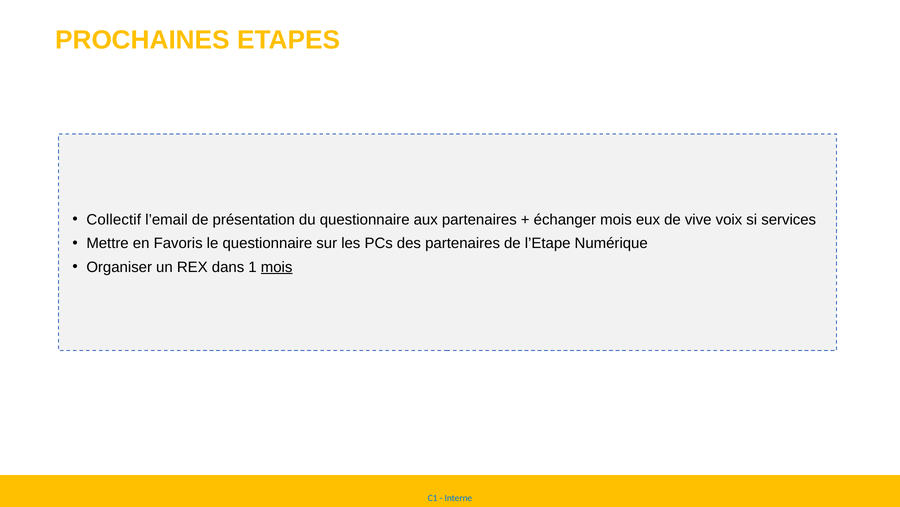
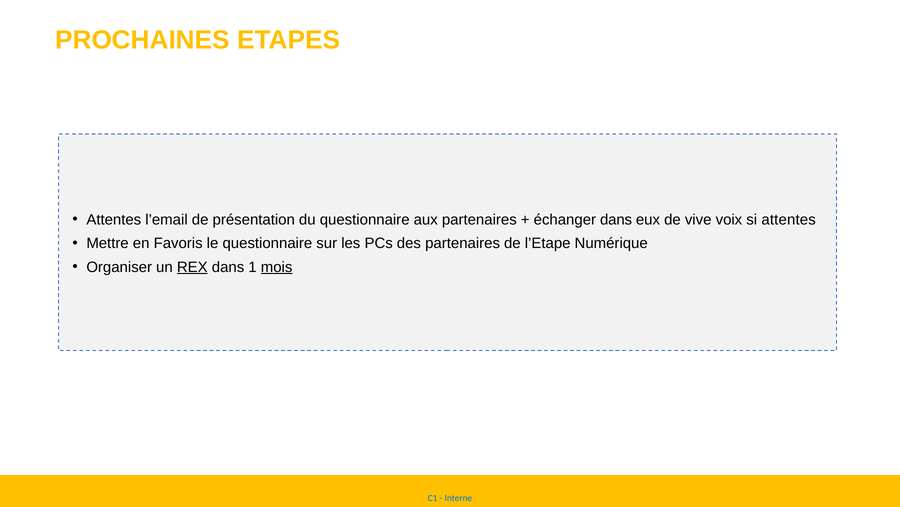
Collectif: Collectif -> Attentes (114, 220)
échanger mois: mois -> dans (616, 220)
si services: services -> attentes (789, 220)
REX underline: none -> present (192, 267)
